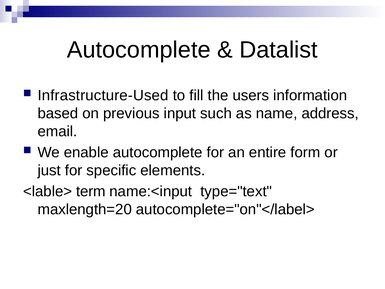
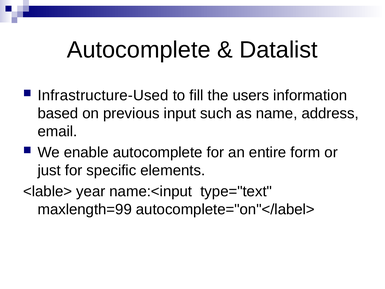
term: term -> year (91, 191)
maxlength=20: maxlength=20 -> maxlength=99 (85, 209)
